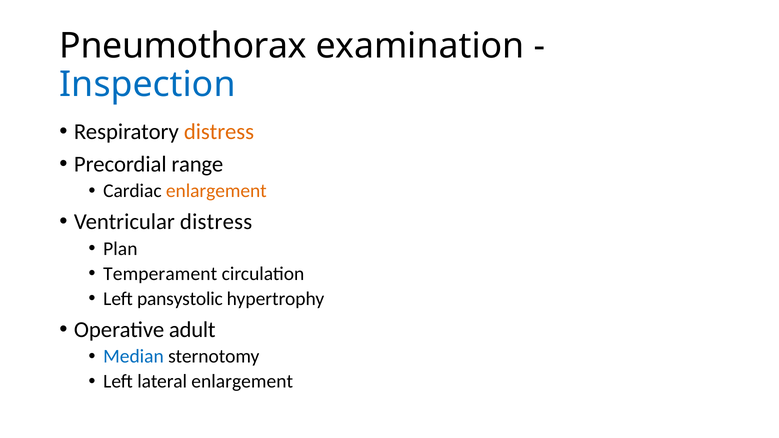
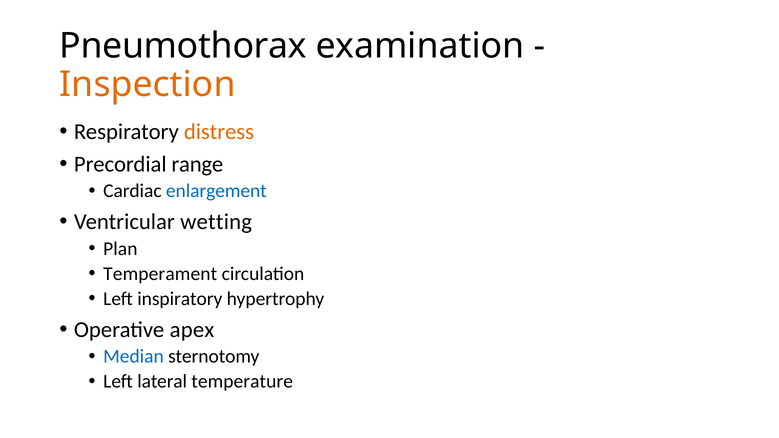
Inspection colour: blue -> orange (147, 85)
enlargement colour: orange -> blue (216, 191)
Ventricular distress: distress -> wetting (216, 222)
pansystolic: pansystolic -> inspiratory (180, 299)
adult: adult -> apex (192, 330)
lateral enlargement: enlargement -> temperature (242, 382)
